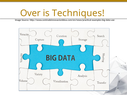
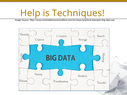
Over: Over -> Help (30, 13)
